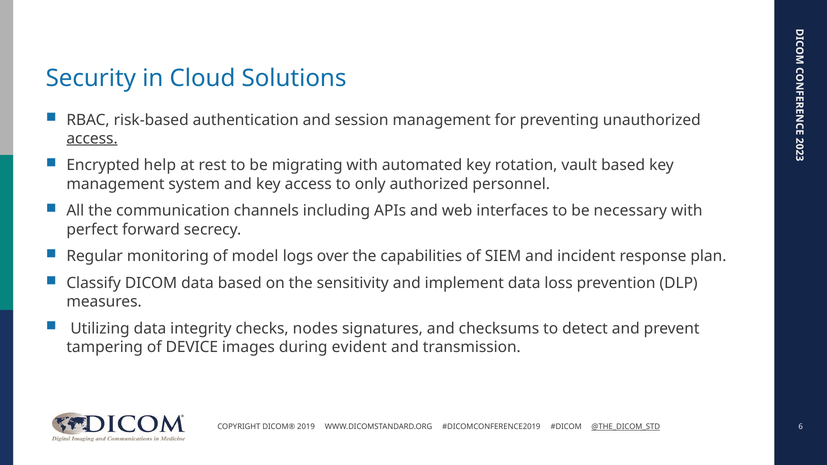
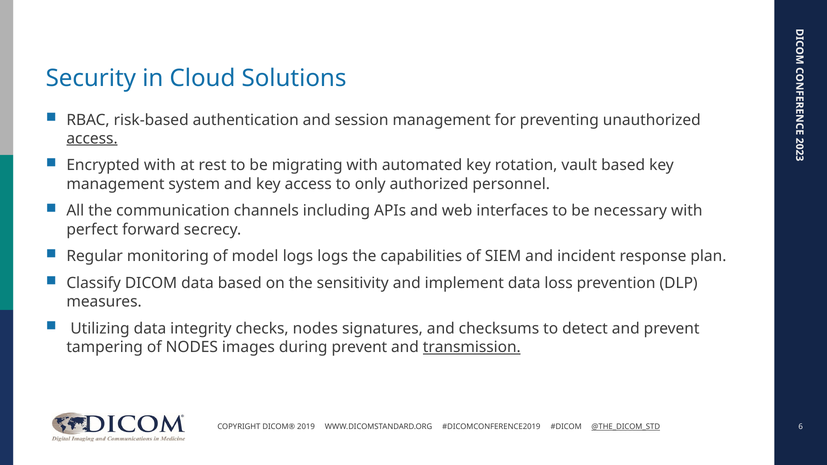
Encrypted help: help -> with (160, 165)
logs over: over -> logs (333, 256)
of DEVICE: DEVICE -> NODES (192, 347)
during evident: evident -> prevent (359, 347)
transmission underline: none -> present (472, 347)
